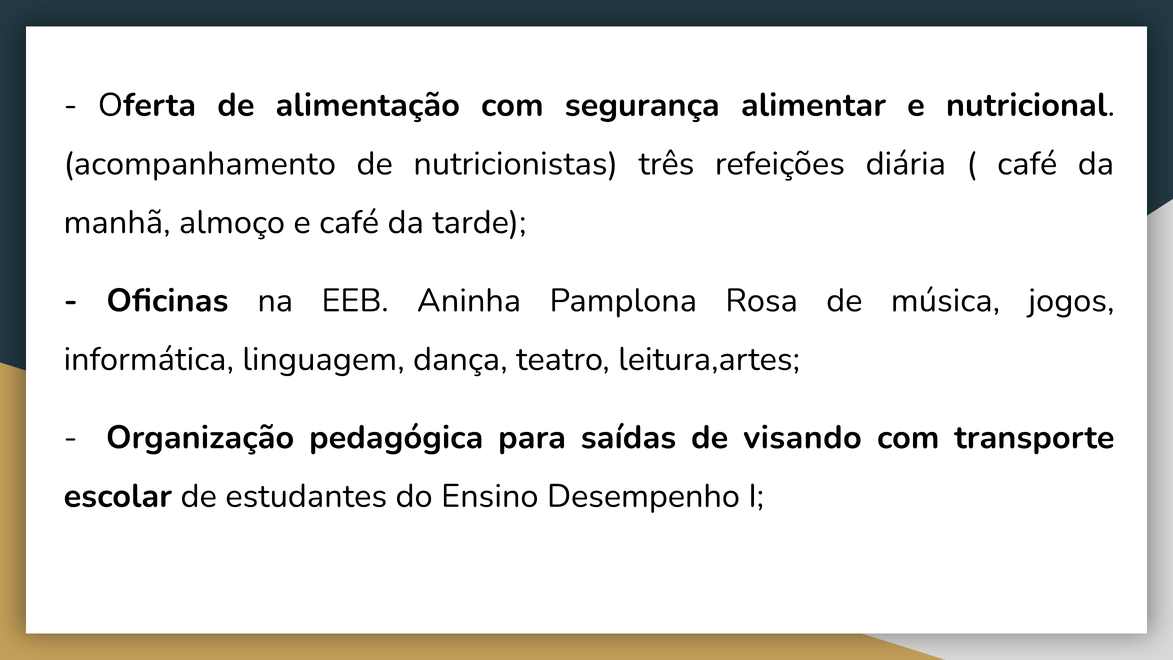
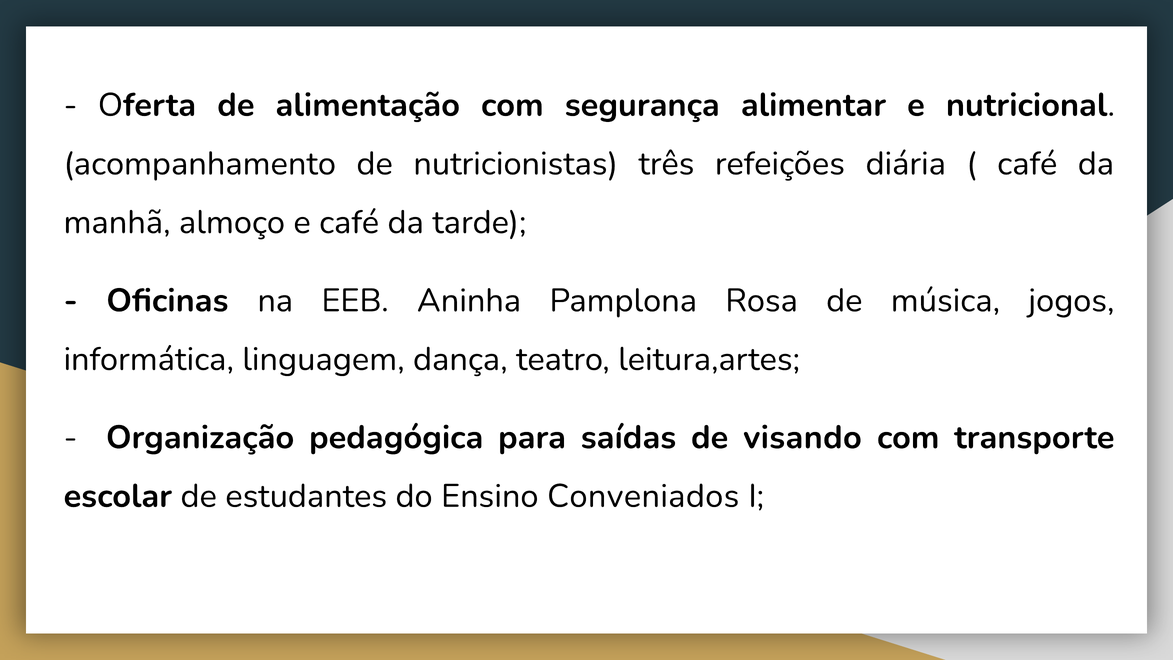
Desempenho: Desempenho -> Conveniados (643, 496)
